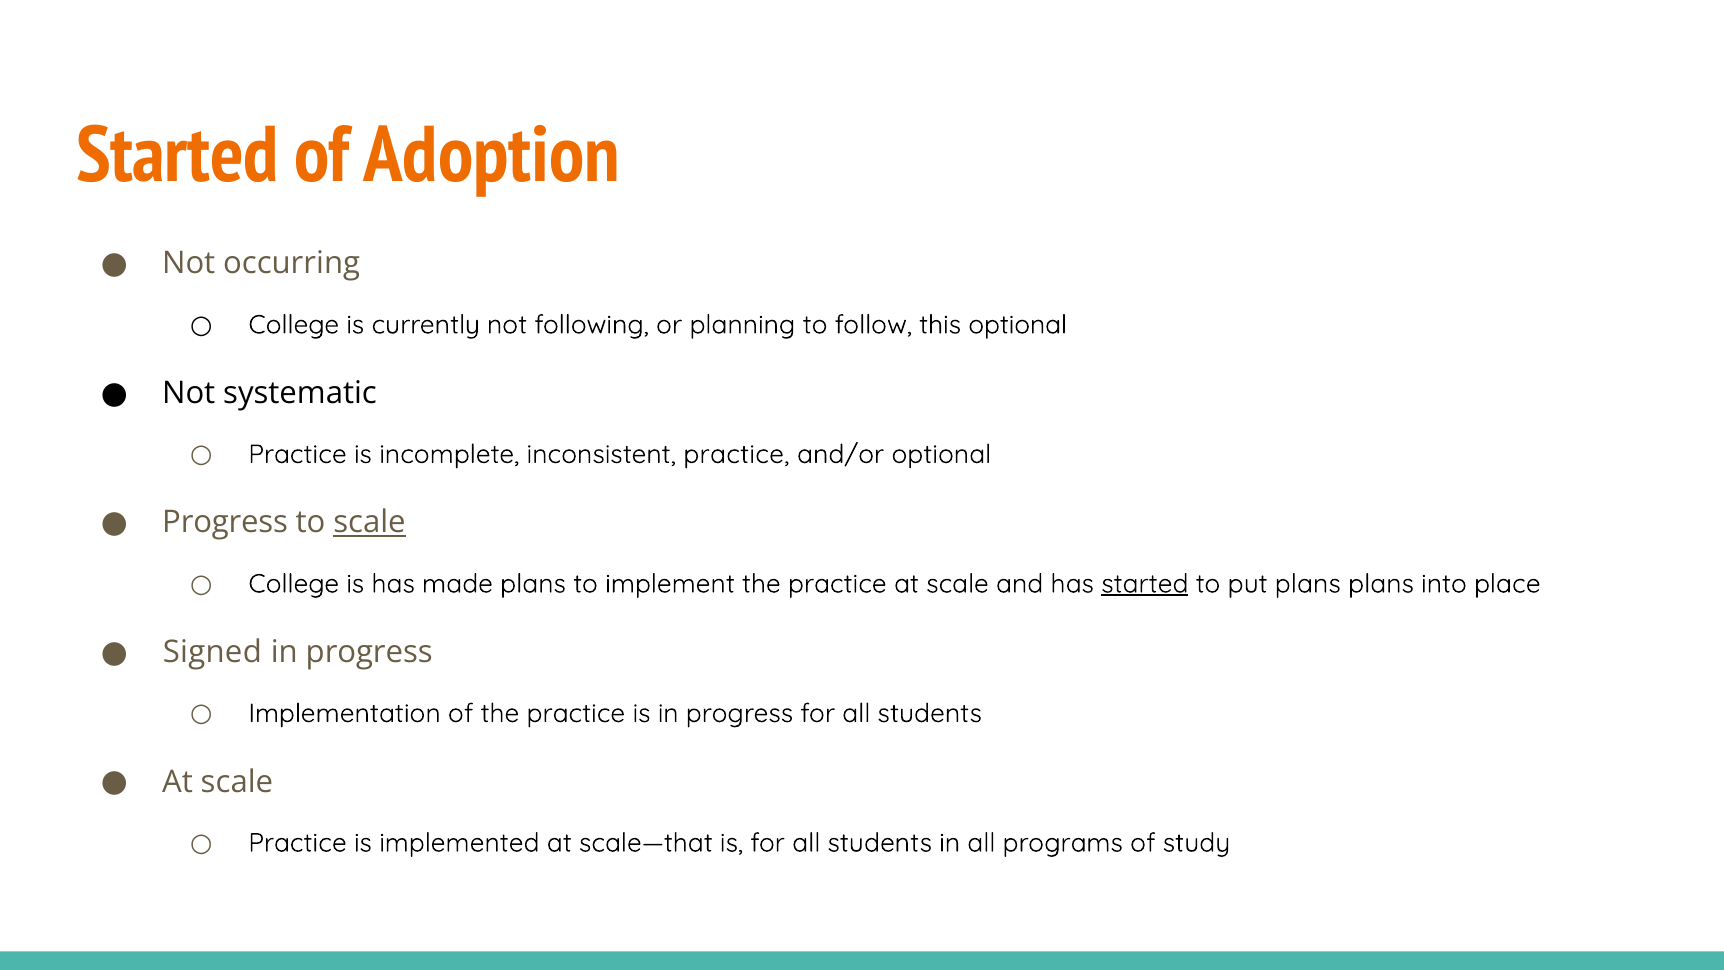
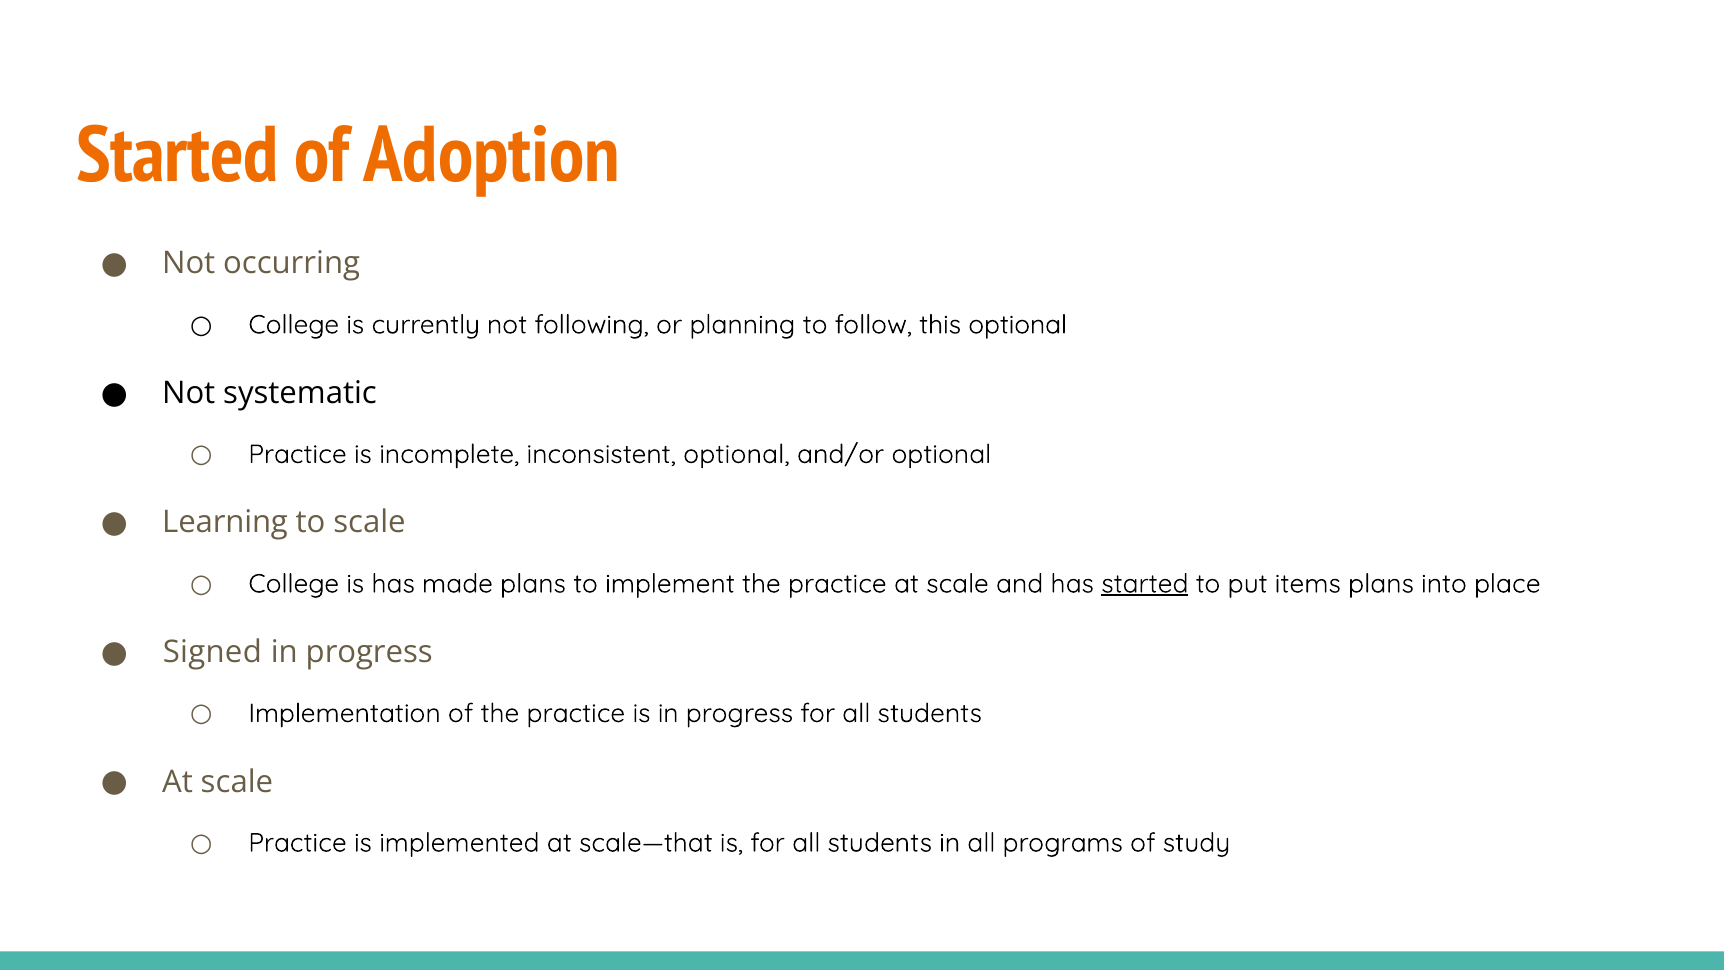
inconsistent practice: practice -> optional (736, 454)
Progress: Progress -> Learning (225, 523)
scale underline: present -> none (370, 523)
put plans: plans -> items (1308, 584)
